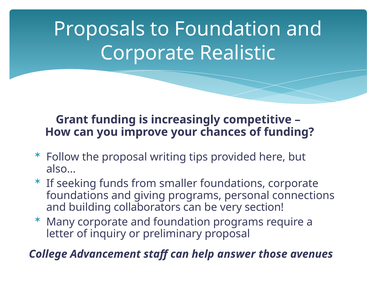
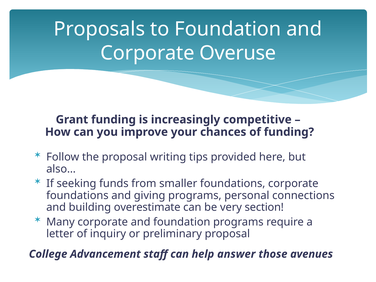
Realistic: Realistic -> Overuse (238, 53)
collaborators: collaborators -> overestimate (147, 207)
